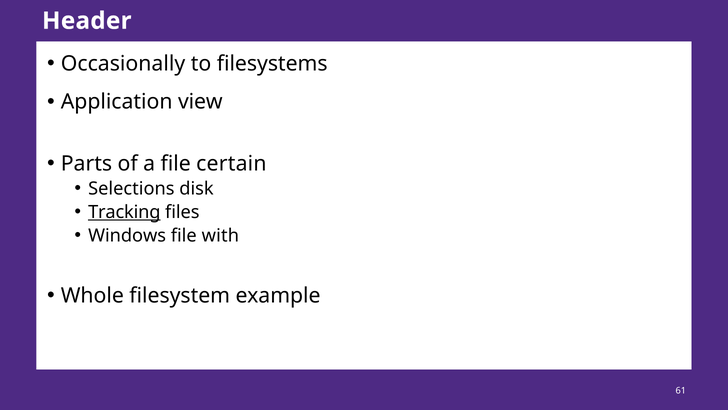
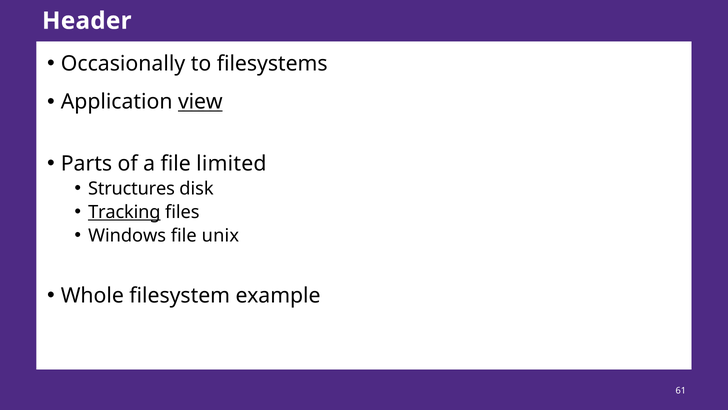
view underline: none -> present (200, 102)
certain: certain -> limited (231, 163)
Selections: Selections -> Structures (131, 188)
with: with -> unix (220, 235)
